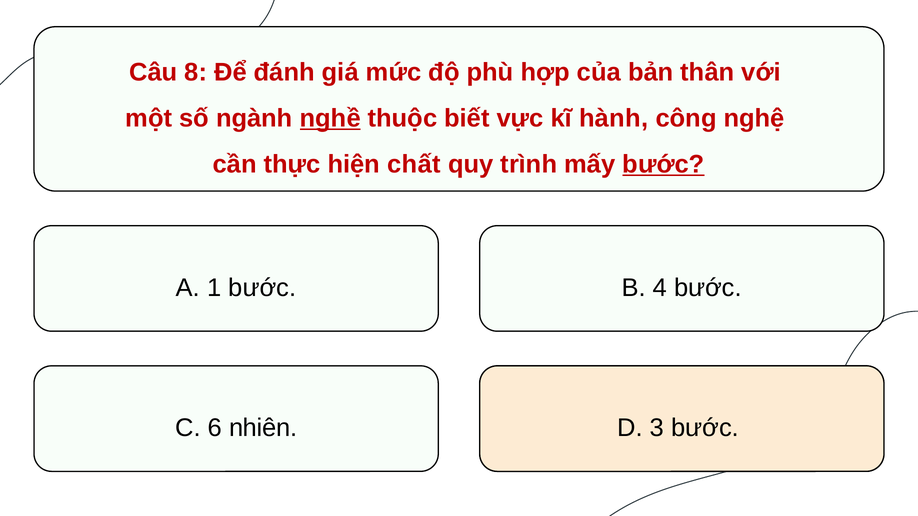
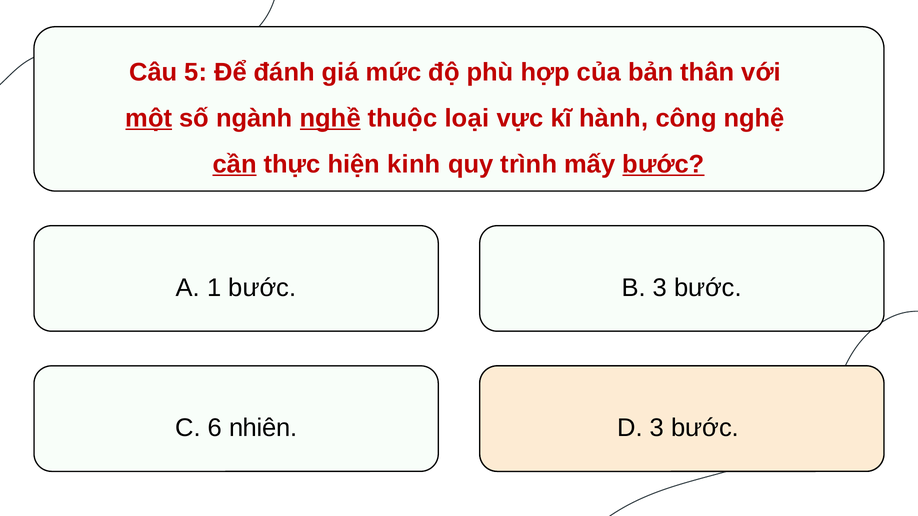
8: 8 -> 5 (196, 73)
một underline: none -> present (149, 118)
biết: biết -> loại (467, 118)
cần underline: none -> present (235, 164)
chất: chất -> kinh (414, 164)
B 4: 4 -> 3 (660, 288)
